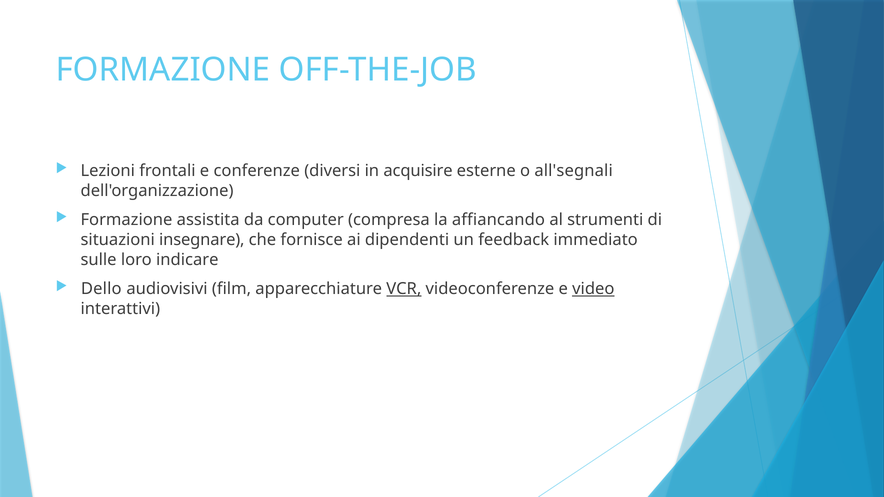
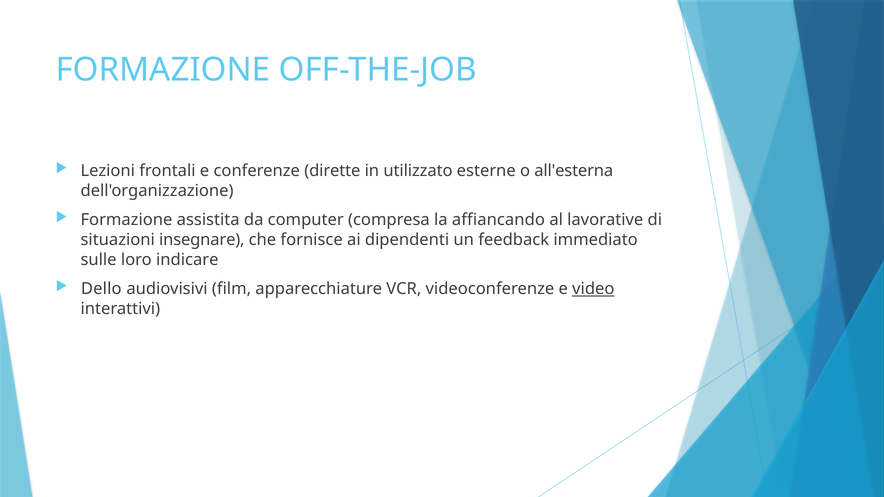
diversi: diversi -> dirette (332, 171)
acquisire: acquisire -> utilizzato (418, 171)
all'segnali: all'segnali -> all'esterna (574, 171)
strumenti: strumenti -> lavorative (605, 220)
VCR underline: present -> none (404, 289)
